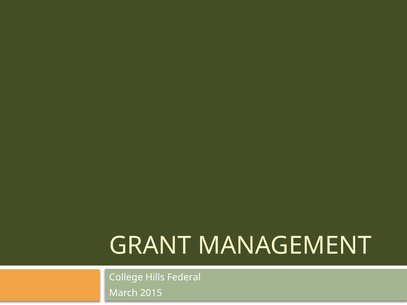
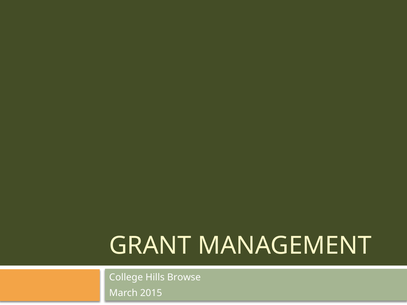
Federal: Federal -> Browse (184, 278)
